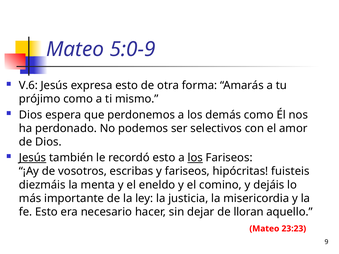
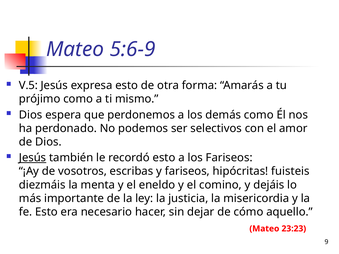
5:0-9: 5:0-9 -> 5:6-9 (133, 49)
V.6: V.6 -> V.5 (28, 86)
los underline: present -> none (195, 158)
lloran: lloran -> cómo (248, 212)
